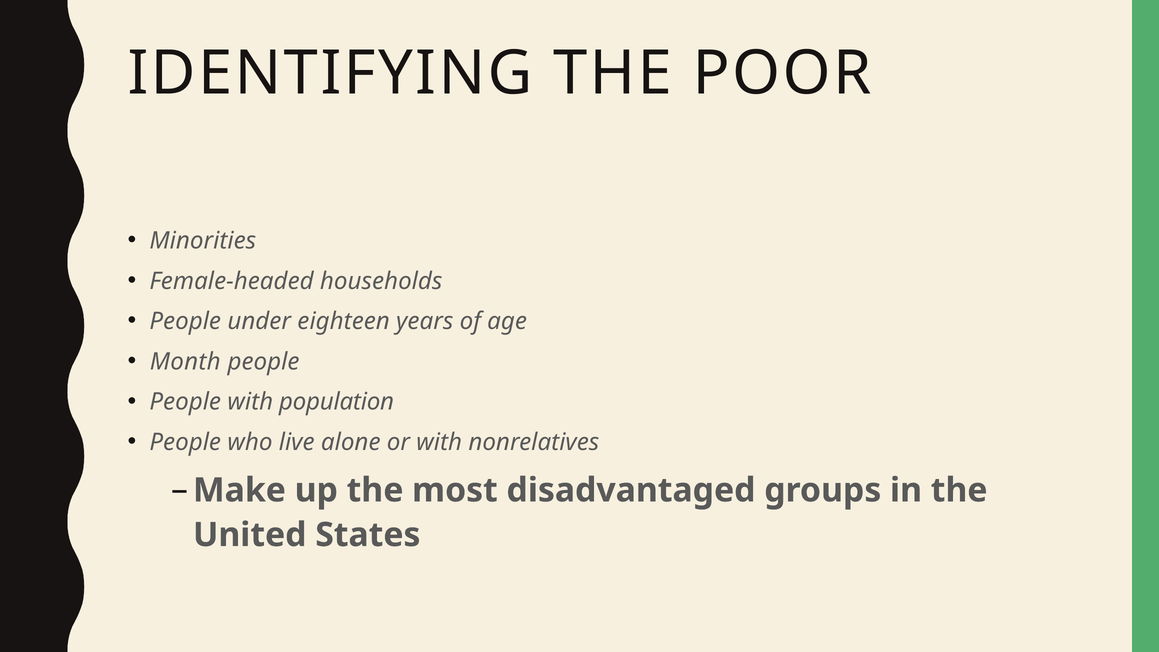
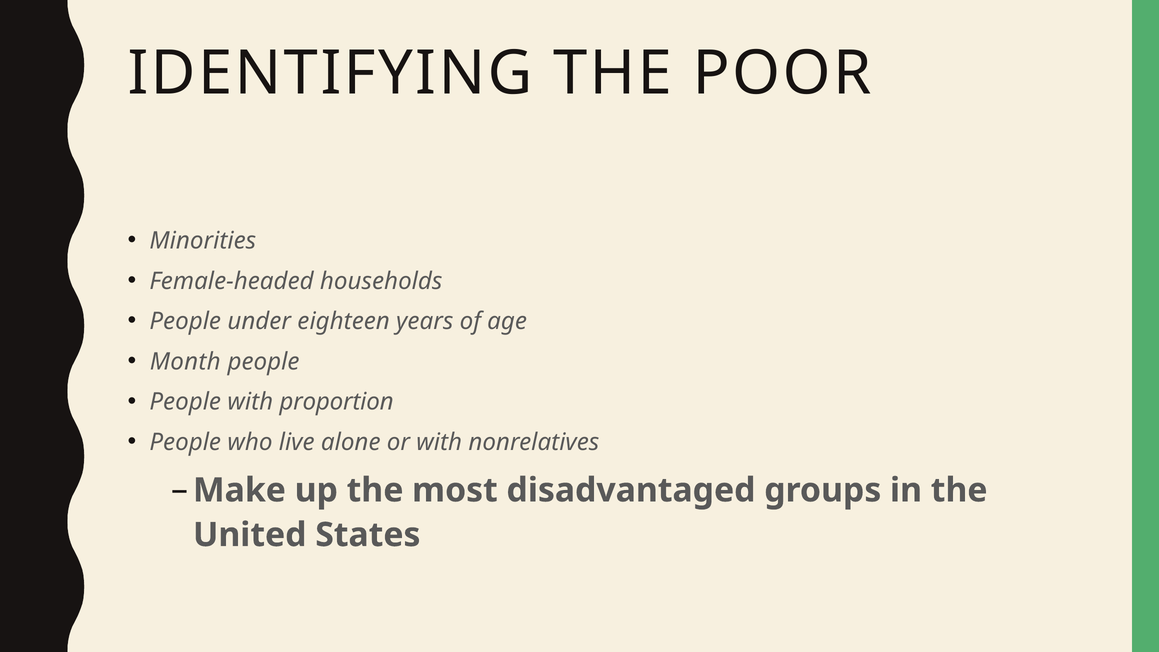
population: population -> proportion (336, 402)
